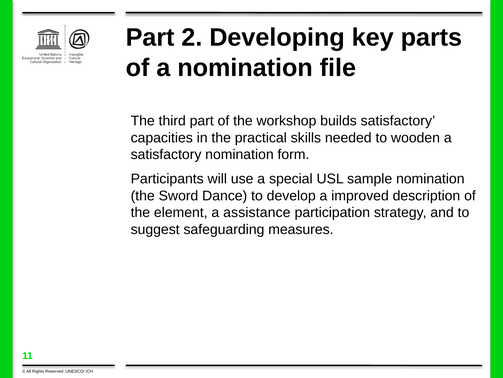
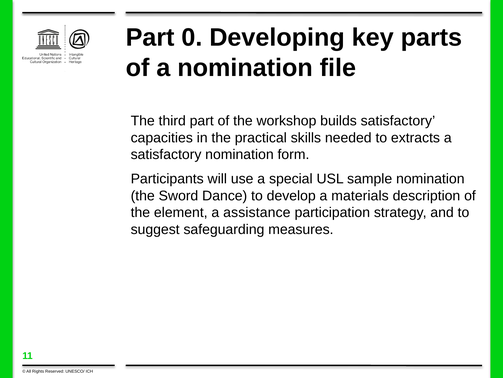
2: 2 -> 0 (192, 37)
wooden: wooden -> extracts (415, 138)
improved: improved -> materials (360, 195)
